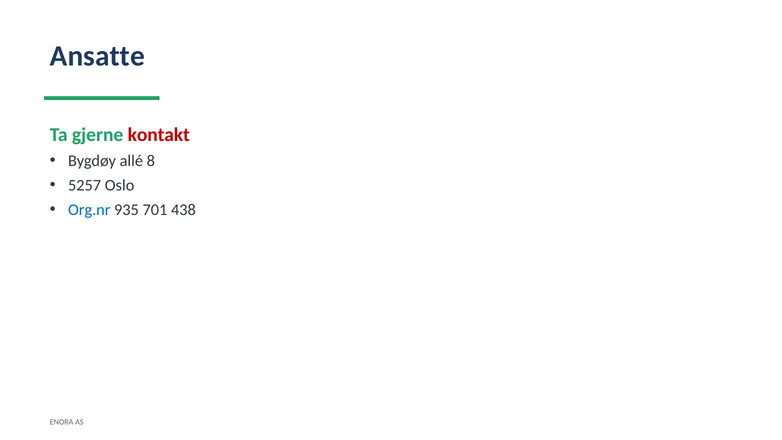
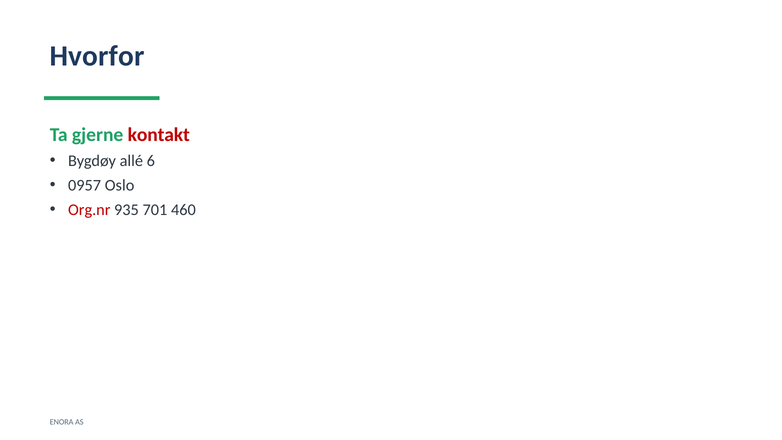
Ansatte: Ansatte -> Hvorfor (97, 56)
8: 8 -> 6 (151, 161)
5257: 5257 -> 0957 (85, 185)
Org.nr colour: blue -> red (89, 210)
438: 438 -> 460 (183, 210)
